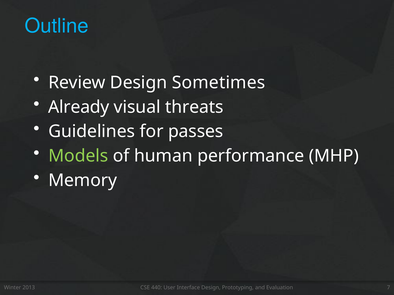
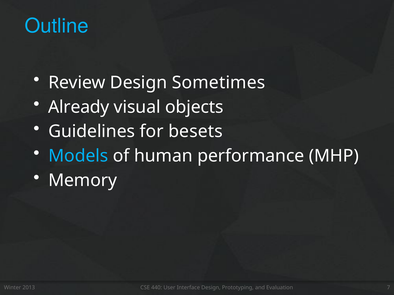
threats: threats -> objects (194, 107)
passes: passes -> besets (196, 132)
Models colour: light green -> light blue (78, 156)
